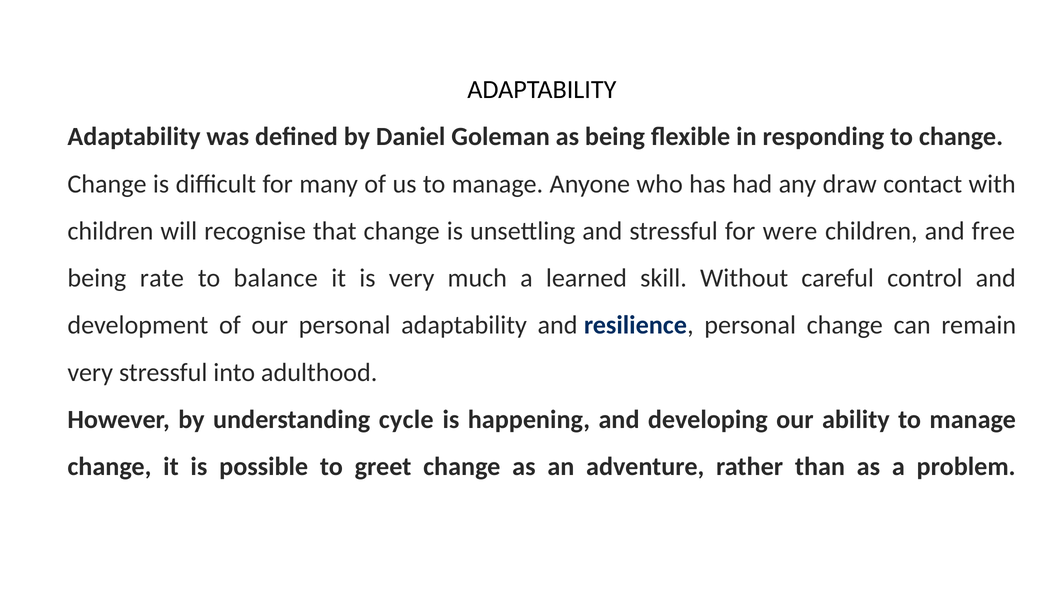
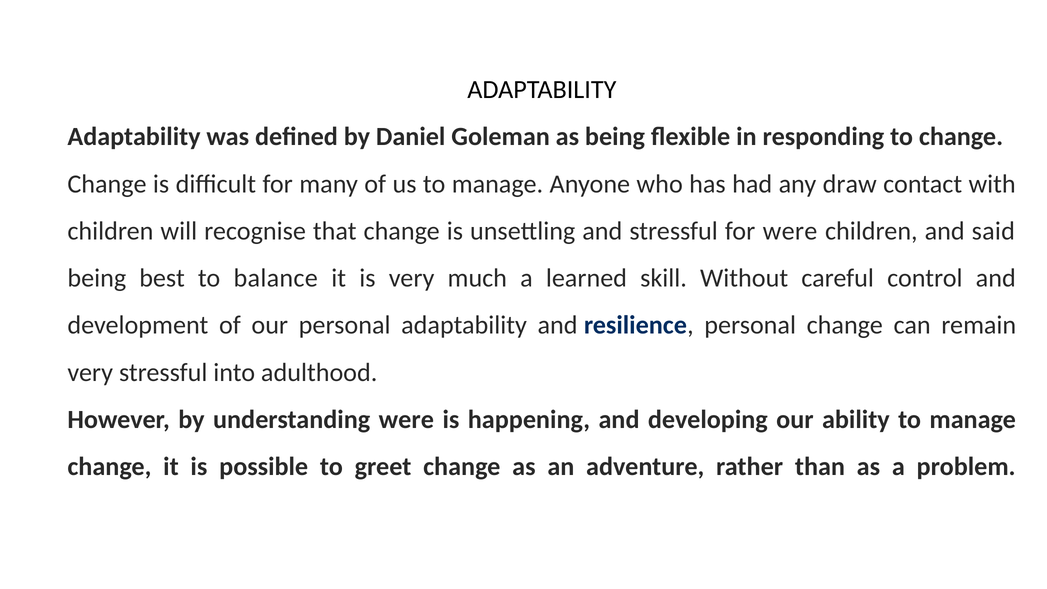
free: free -> said (993, 231)
rate: rate -> best (162, 278)
understanding cycle: cycle -> were (406, 420)
